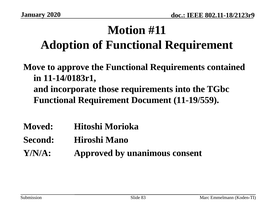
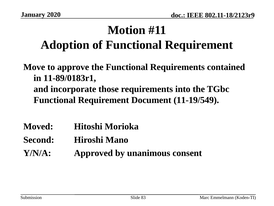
11-14/0183r1: 11-14/0183r1 -> 11-89/0183r1 (70, 78)
11-19/559: 11-19/559 -> 11-19/549 (196, 100)
